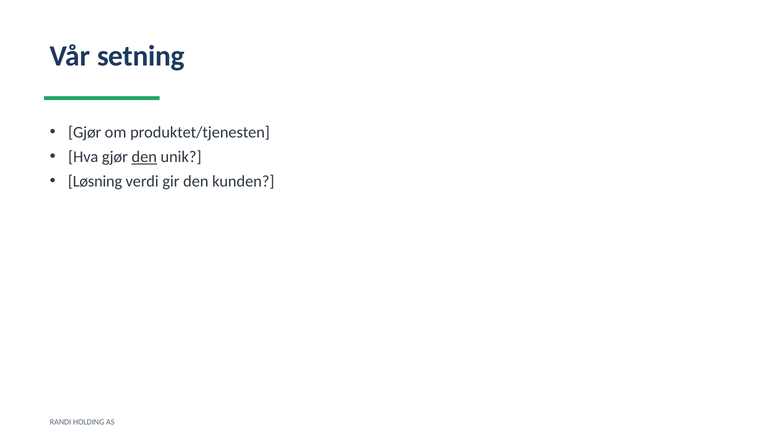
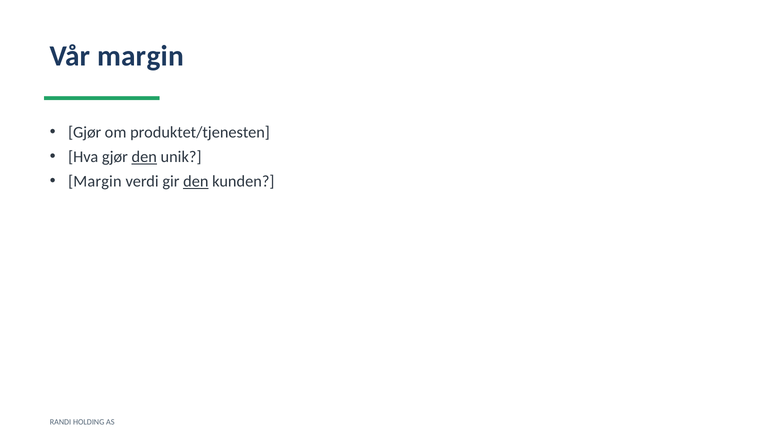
Vår setning: setning -> margin (141, 56)
Løsning: Løsning -> Margin (95, 182)
den underline: none -> present (196, 182)
